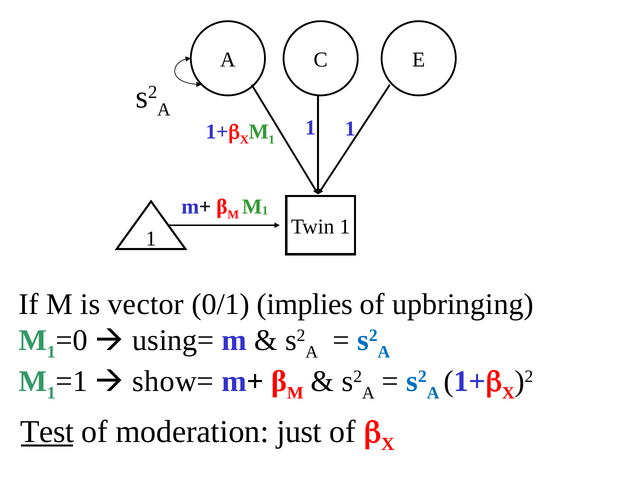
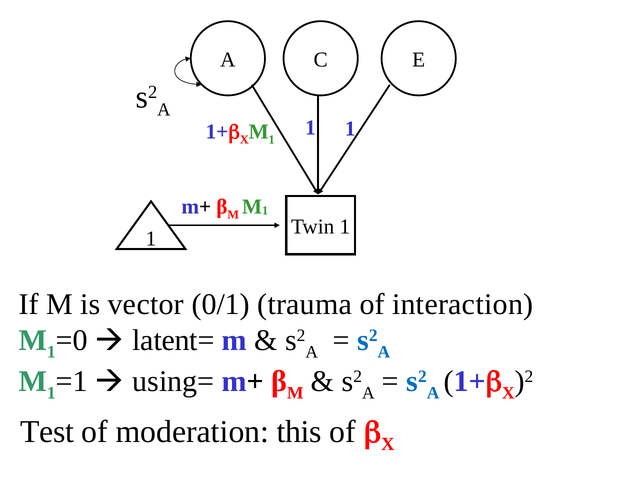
implies: implies -> trauma (305, 304)
upbringing: upbringing -> interaction (463, 304)
using=: using= -> latent= (173, 340)
show=: show= -> using= (173, 381)
Test underline: present -> none (47, 432)
just: just -> this (299, 432)
